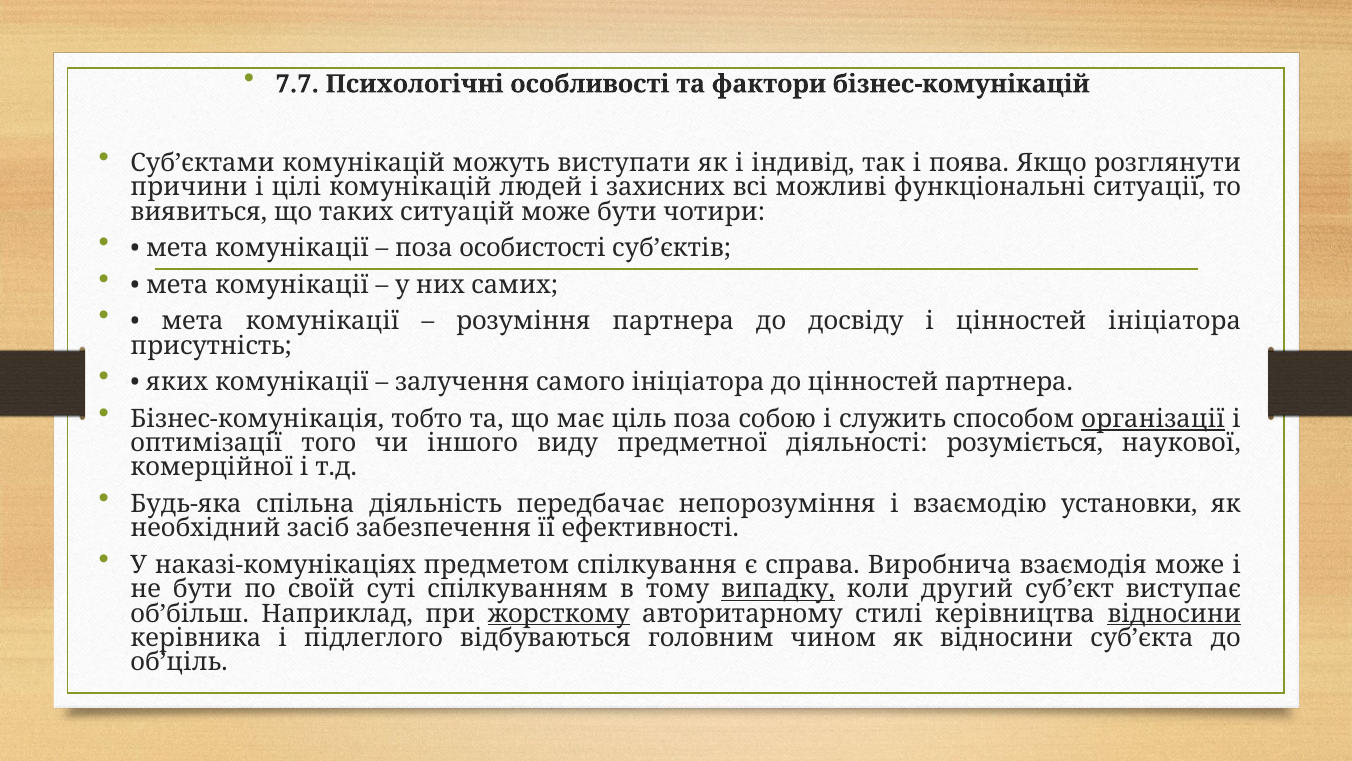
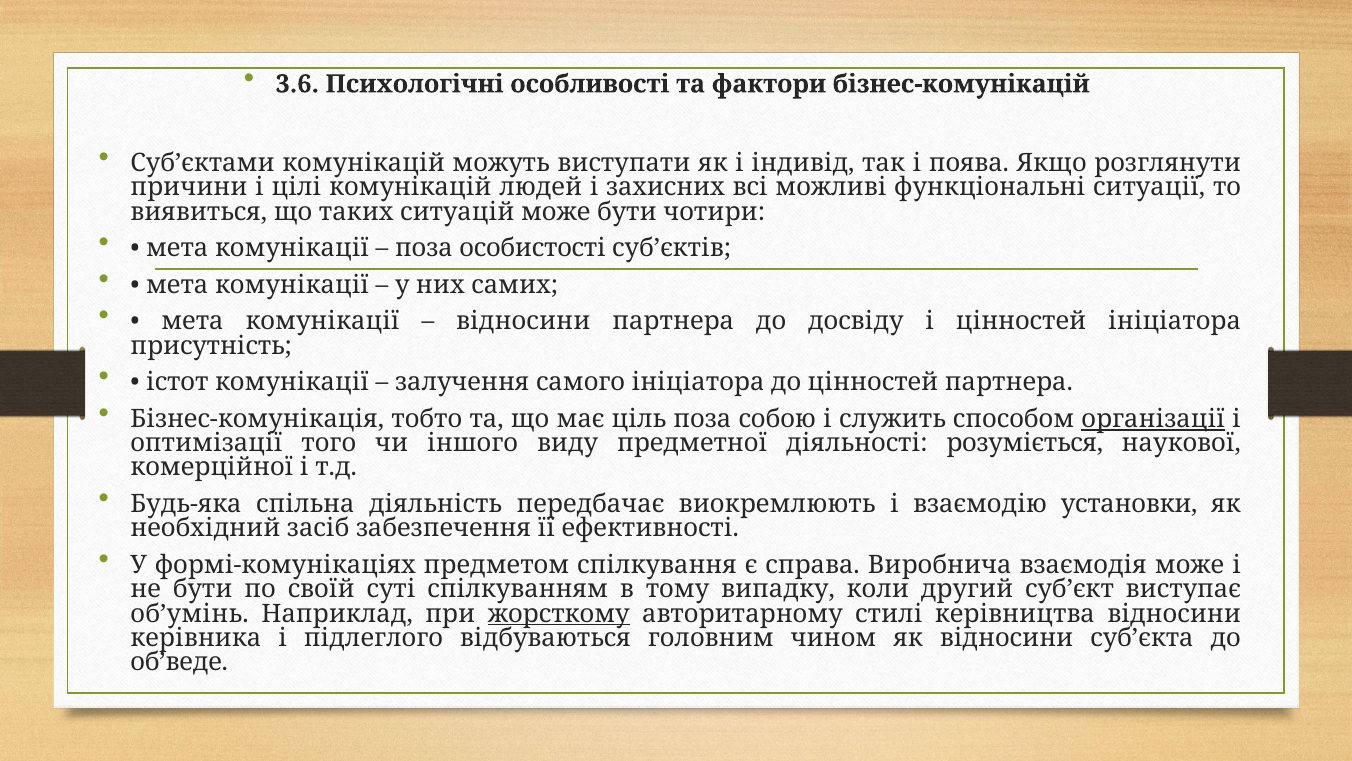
7.7: 7.7 -> 3.6 (297, 84)
розуміння: розуміння -> відносини (523, 321)
яких: яких -> істот (177, 382)
непорозуміння: непорозуміння -> виокремлюють (777, 504)
наказі-комунікаціях: наказі-комунікаціях -> формі-комунікаціях (285, 565)
випадку underline: present -> none (778, 589)
об’більш: об’більш -> об’умінь (190, 613)
відносини underline: present -> none (1174, 613)
об’ціль: об’ціль -> об’веде (179, 662)
